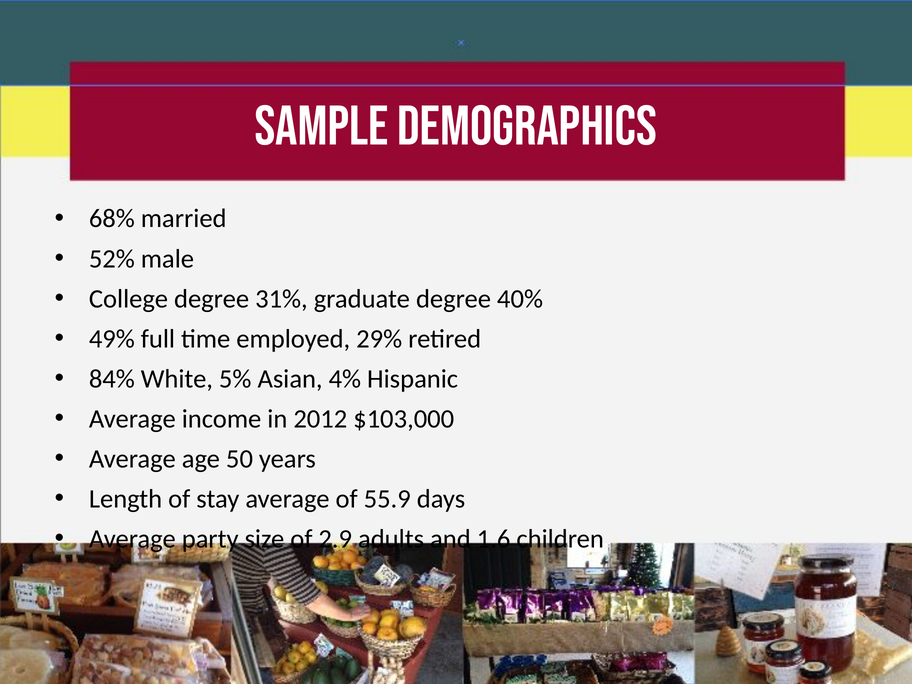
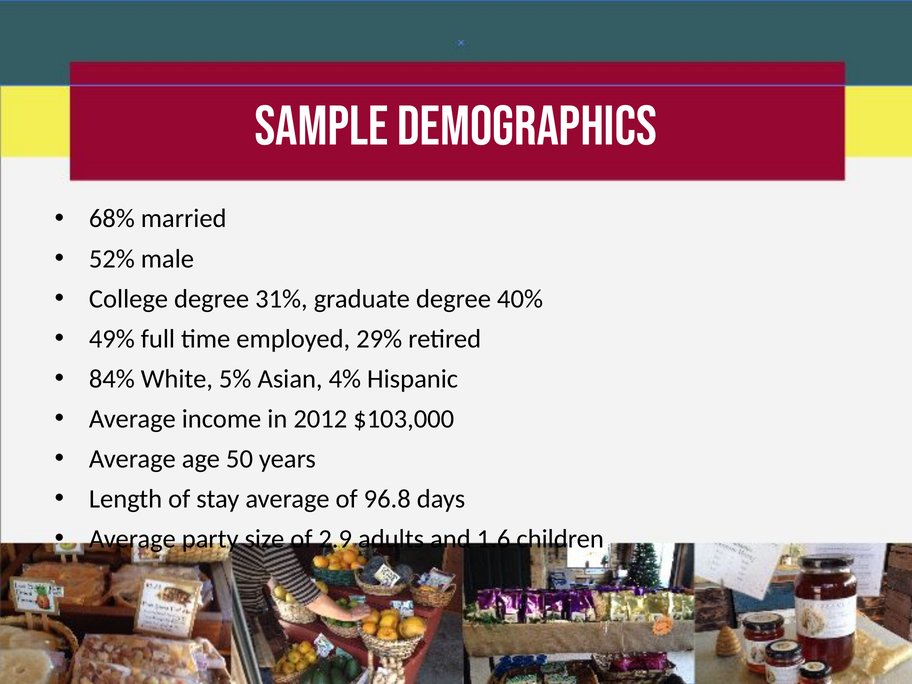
55.9: 55.9 -> 96.8 (387, 499)
